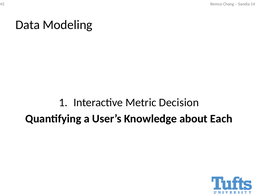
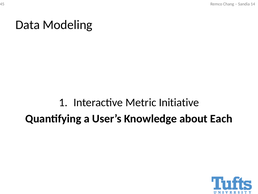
Decision: Decision -> Initiative (179, 102)
